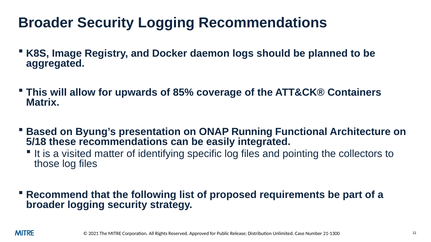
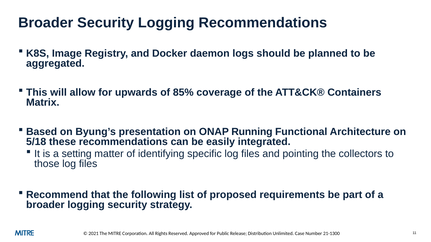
visited: visited -> setting (77, 154)
